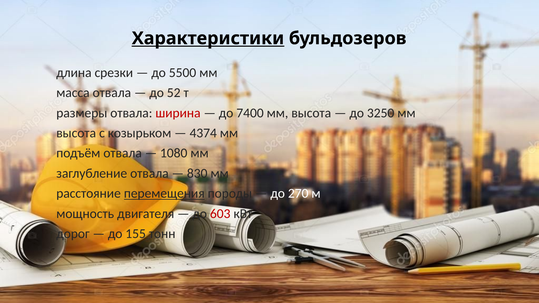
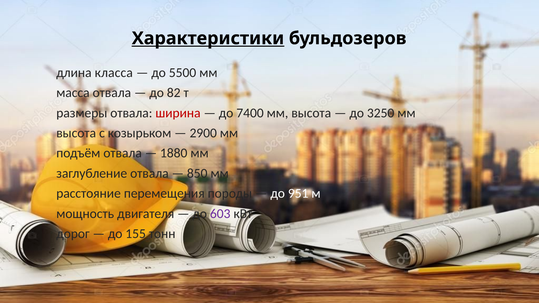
срезки: срезки -> класса (114, 73)
52: 52 -> 82 (174, 93)
4374: 4374 -> 2900 (203, 133)
1080: 1080 -> 1880 (174, 153)
830: 830 -> 850 (197, 173)
перемещения underline: present -> none (164, 194)
270: 270 -> 951 (298, 194)
603 colour: red -> purple (220, 214)
